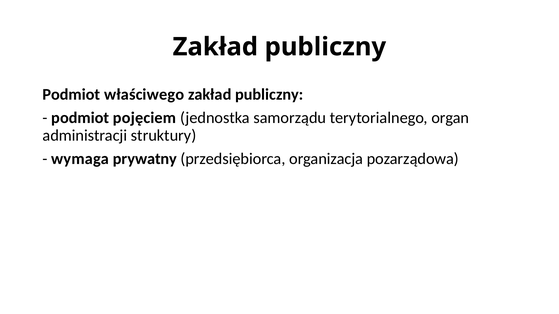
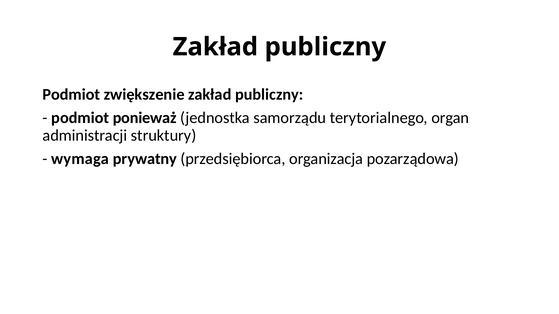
właściwego: właściwego -> zwiększenie (144, 95)
pojęciem: pojęciem -> ponieważ (145, 118)
